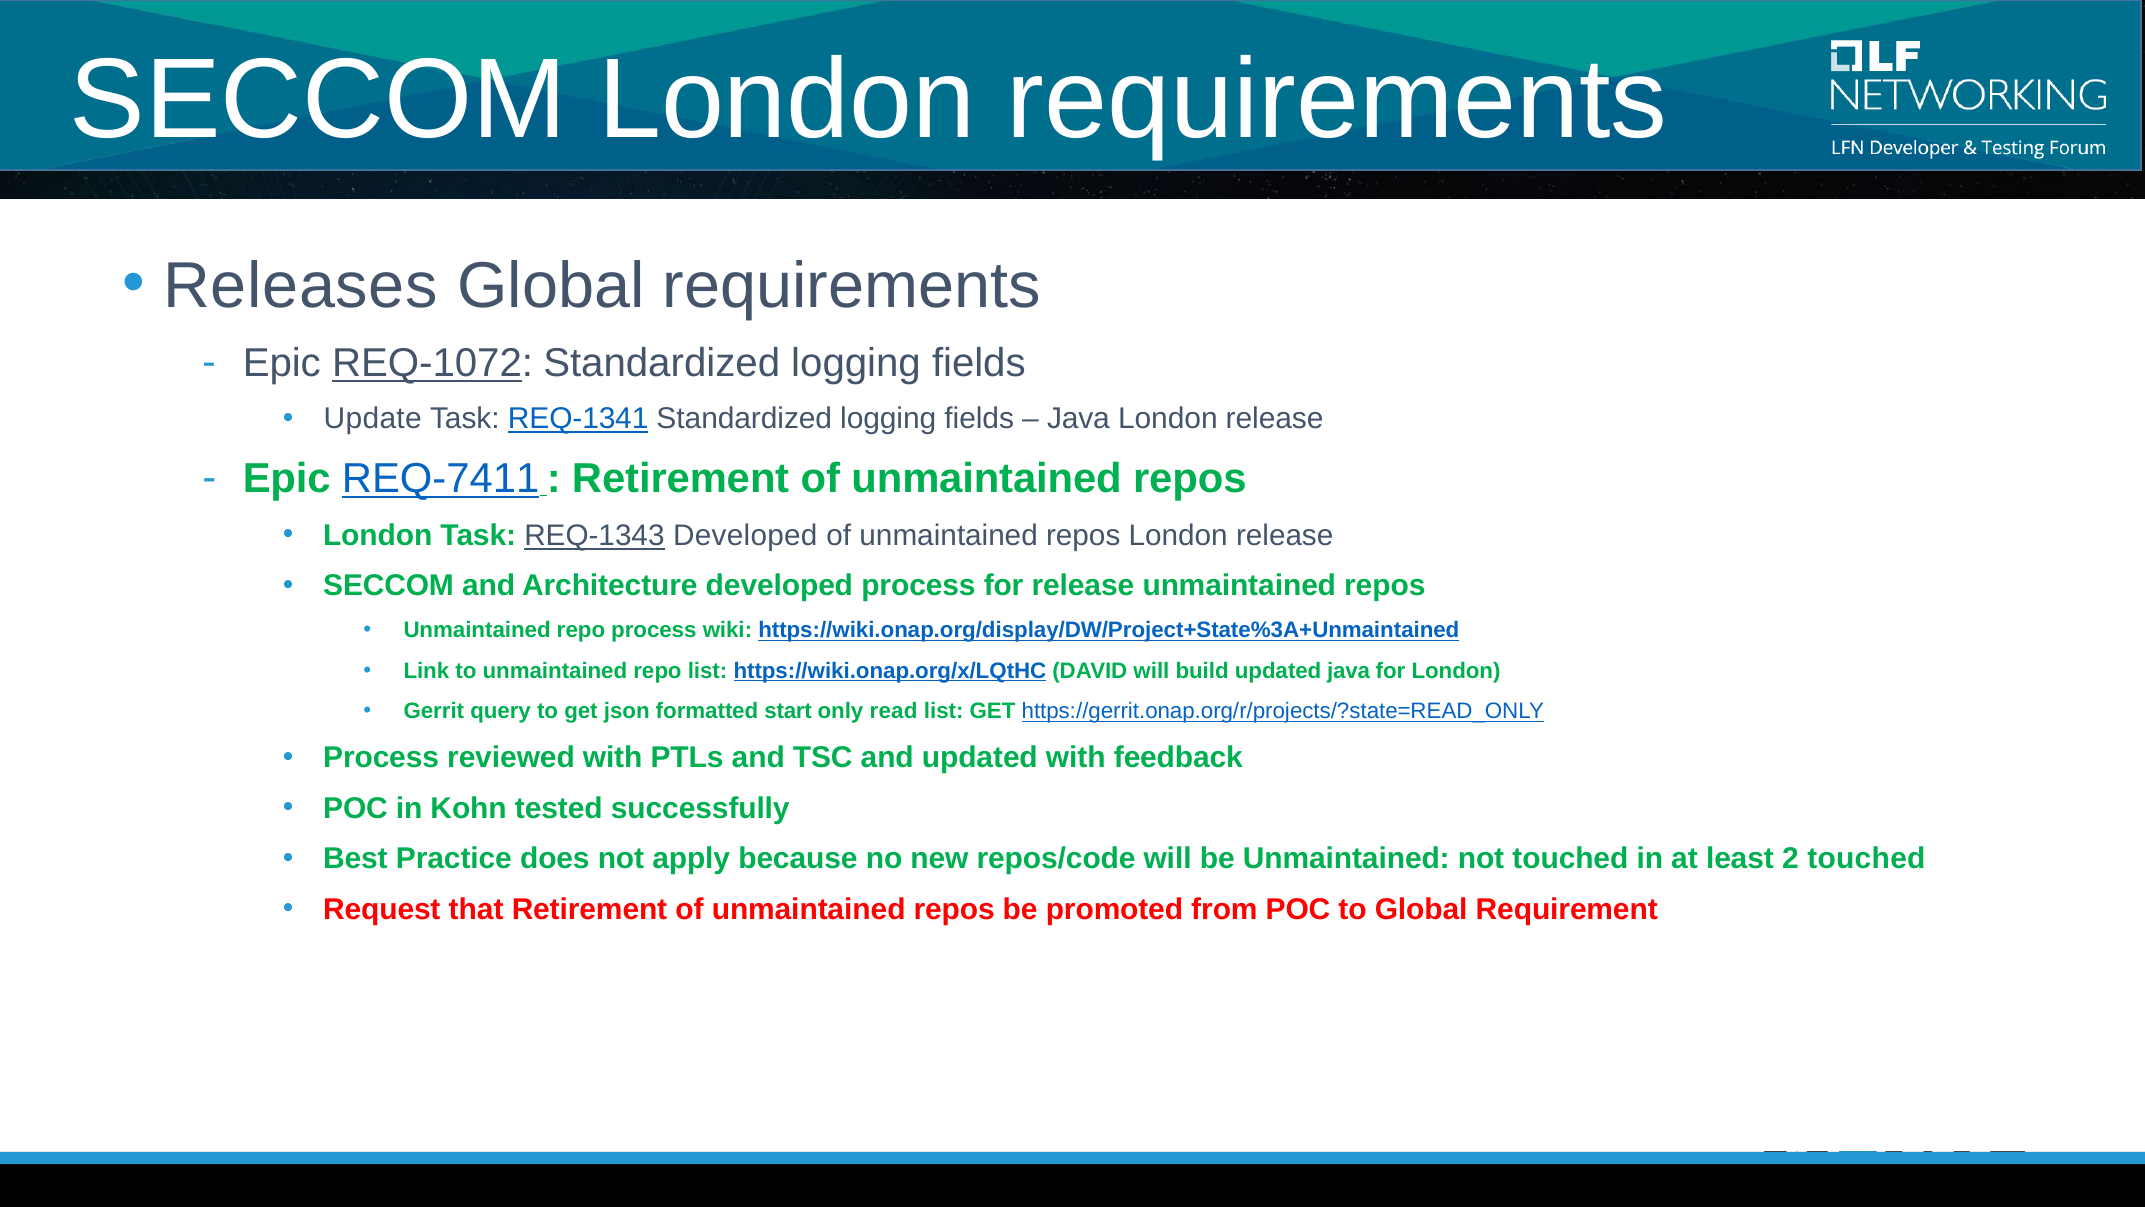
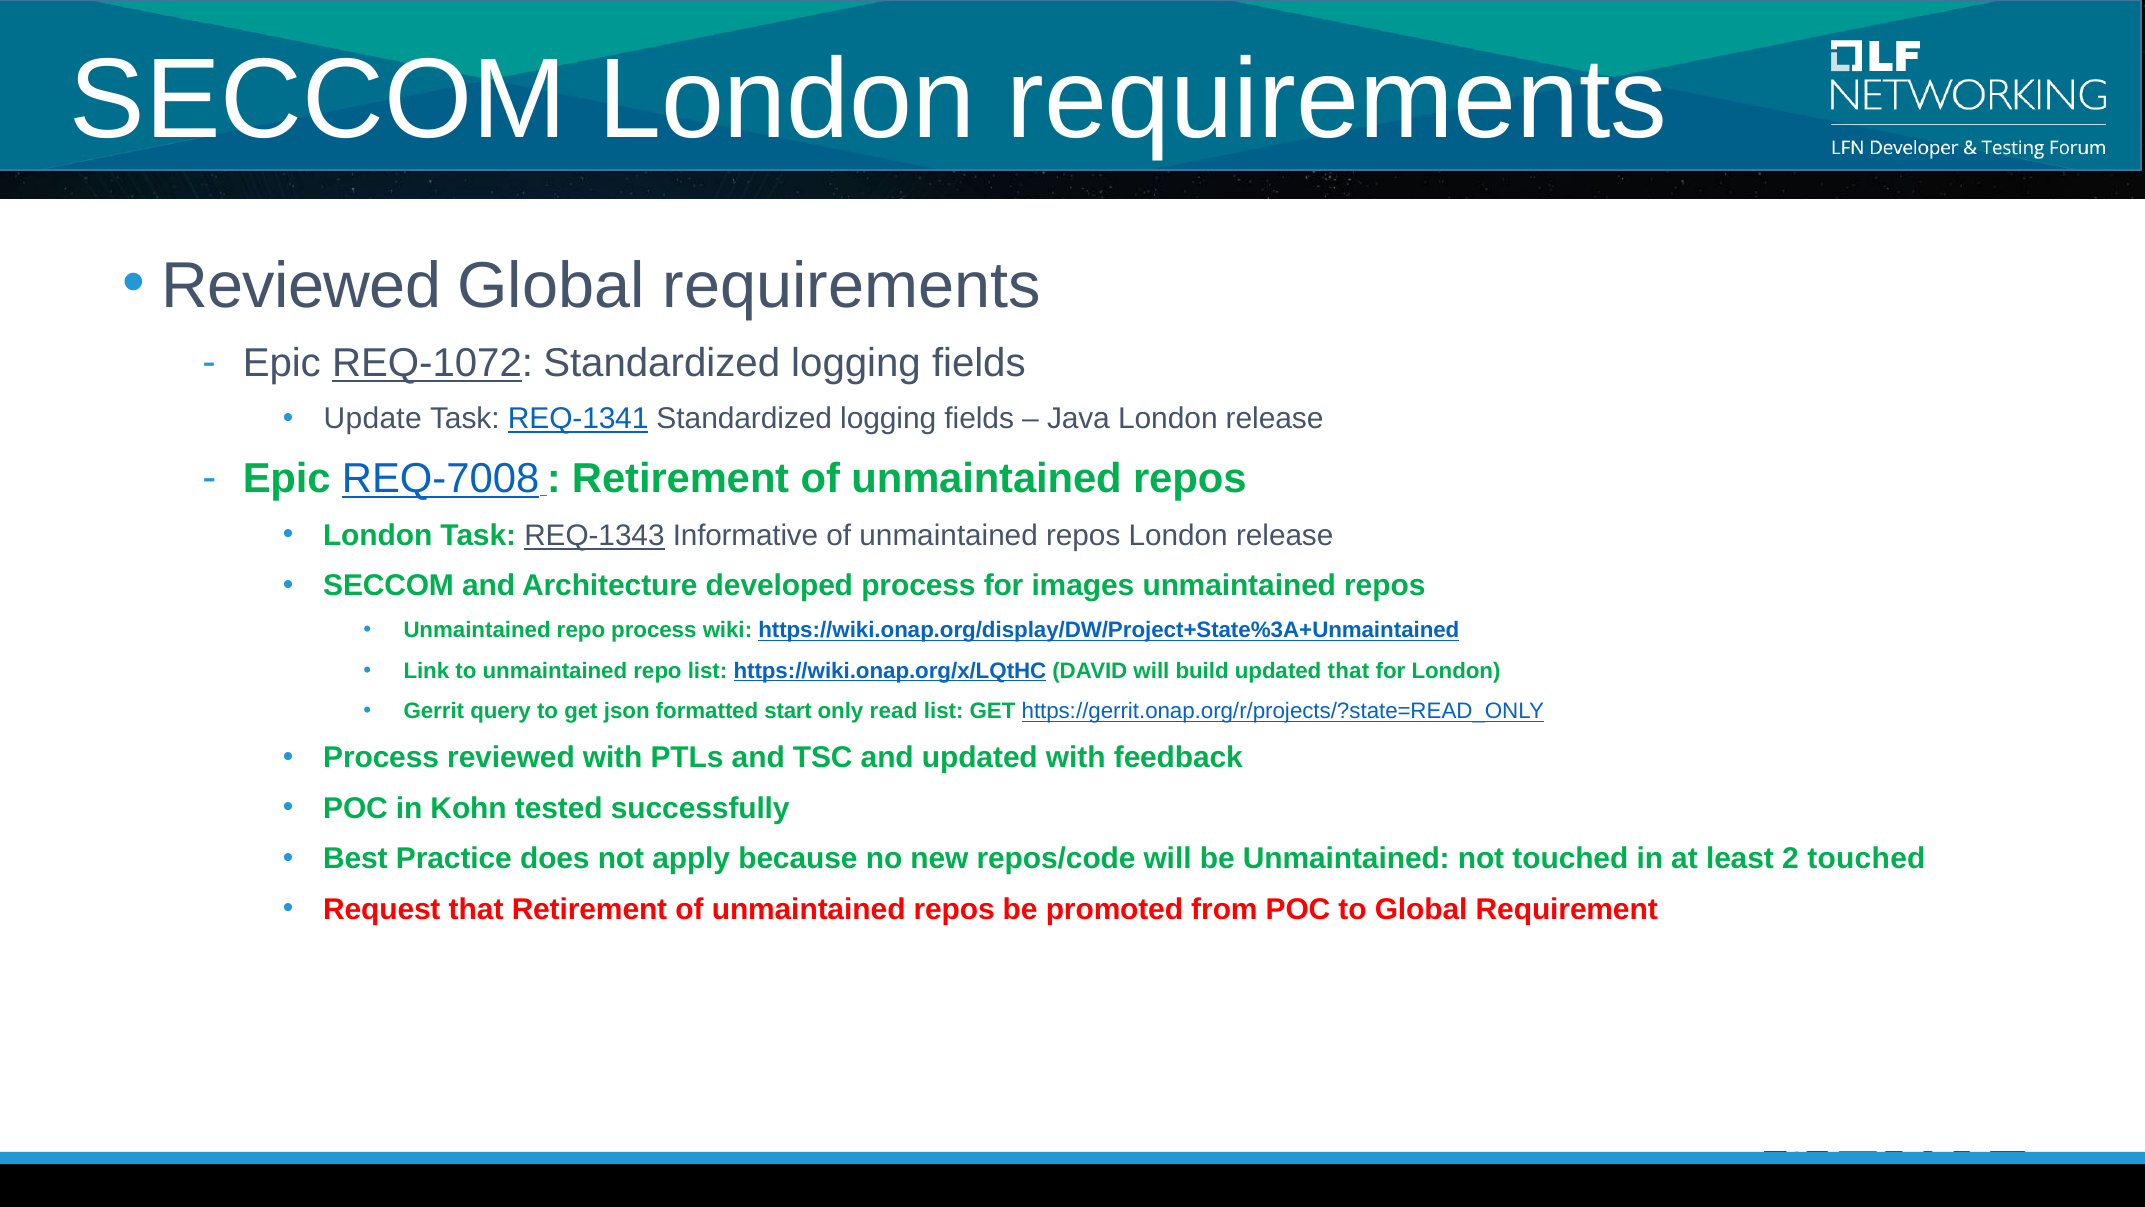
Releases: Releases -> Reviewed (301, 286)
REQ-7411: REQ-7411 -> REQ-7008 (441, 479)
REQ-1343 Developed: Developed -> Informative (746, 536)
for release: release -> images (1083, 586)
updated java: java -> that (1348, 671)
